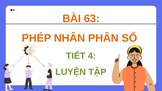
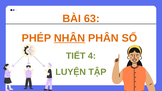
NHÂN underline: none -> present (69, 38)
